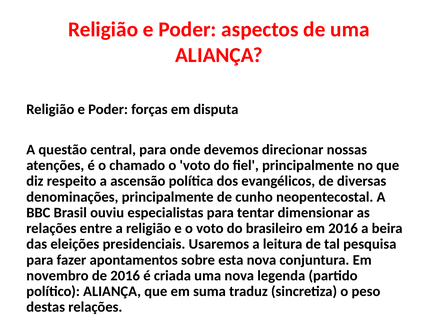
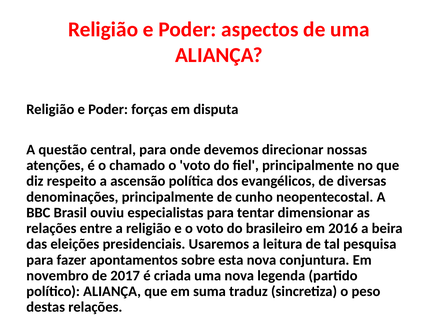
de 2016: 2016 -> 2017 (125, 276)
